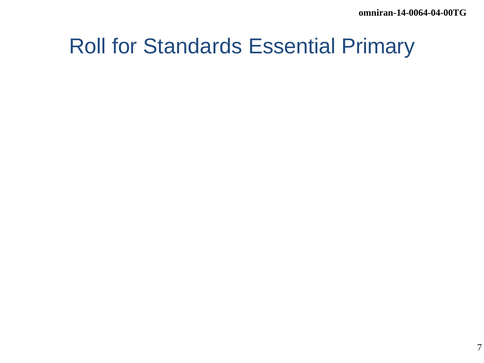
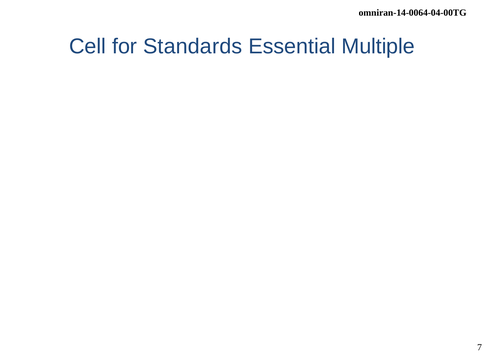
Roll: Roll -> Cell (88, 46)
Primary: Primary -> Multiple (378, 46)
